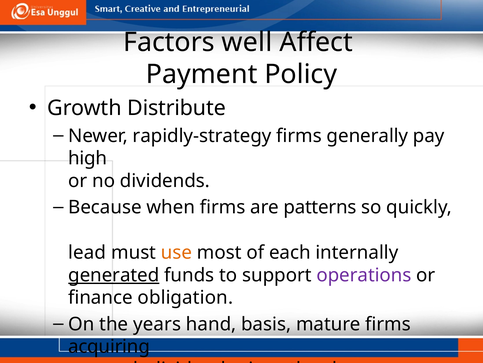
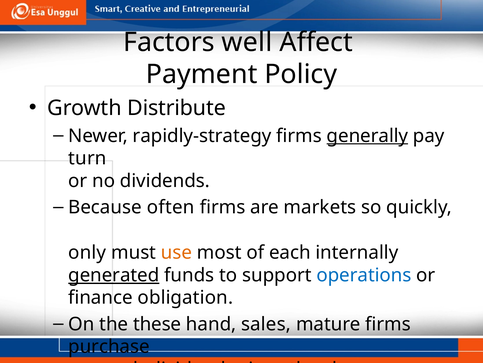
generally underline: none -> present (367, 136)
high: high -> turn (87, 158)
when: when -> often (171, 207)
patterns: patterns -> markets (320, 207)
lead: lead -> only (87, 252)
operations colour: purple -> blue (364, 275)
years: years -> these (157, 323)
basis: basis -> sales (266, 323)
acquiring: acquiring -> purchase (109, 346)
